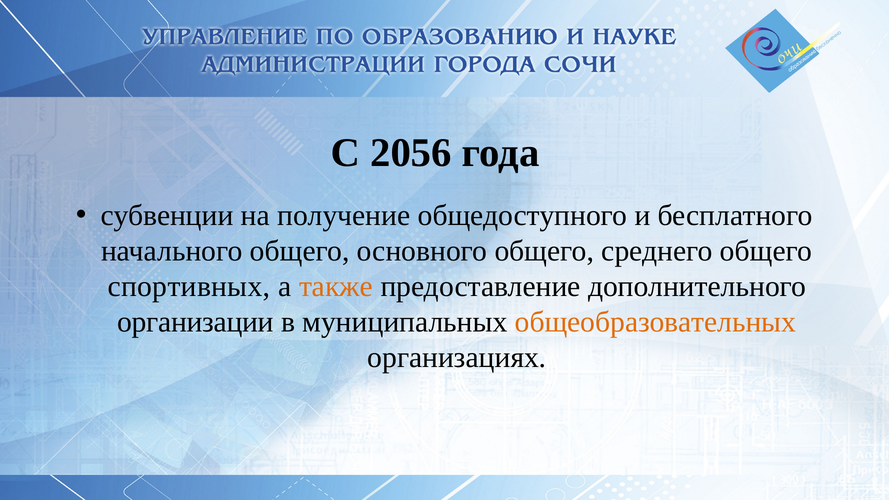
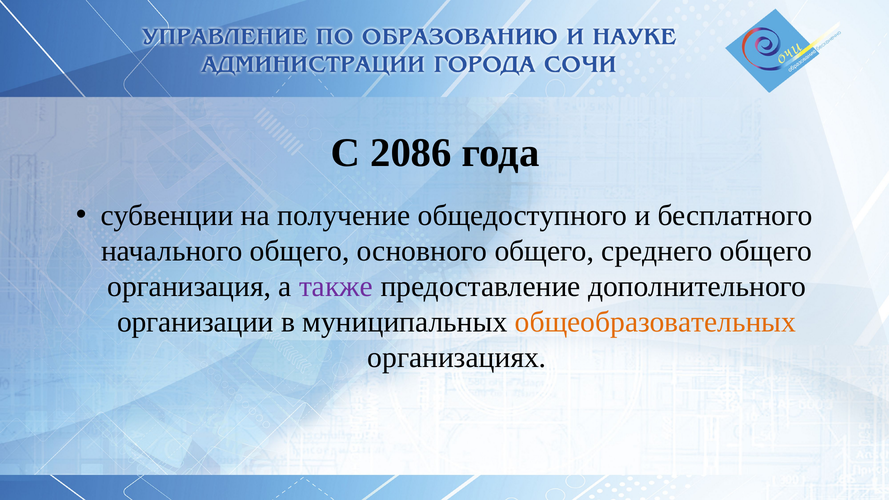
2056: 2056 -> 2086 (411, 153)
спортивных: спортивных -> организация (189, 287)
также colour: orange -> purple (336, 287)
